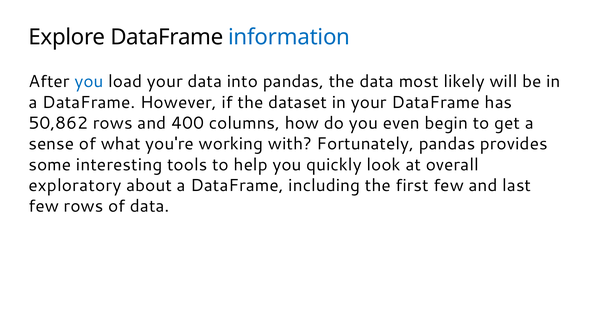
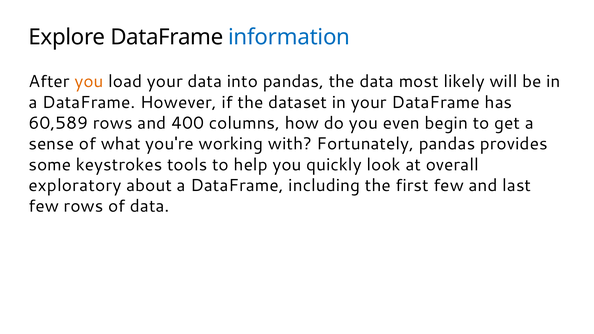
you colour: blue -> orange (89, 82)
50,862: 50,862 -> 60,589 (58, 123)
interesting: interesting -> keystrokes (119, 165)
